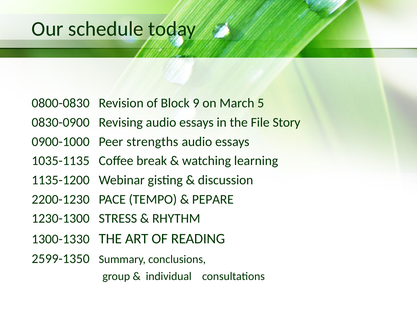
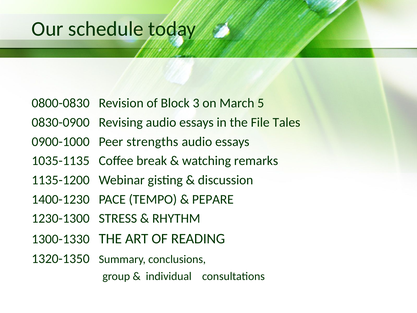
9: 9 -> 3 (196, 103)
Story: Story -> Tales (286, 122)
learning: learning -> remarks (256, 161)
2200-1230: 2200-1230 -> 1400-1230 (61, 199)
2599-1350: 2599-1350 -> 1320-1350 (61, 258)
